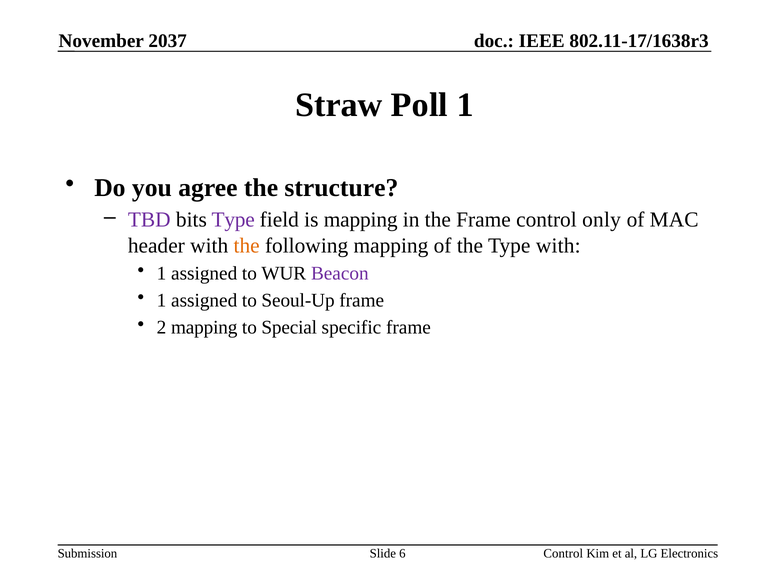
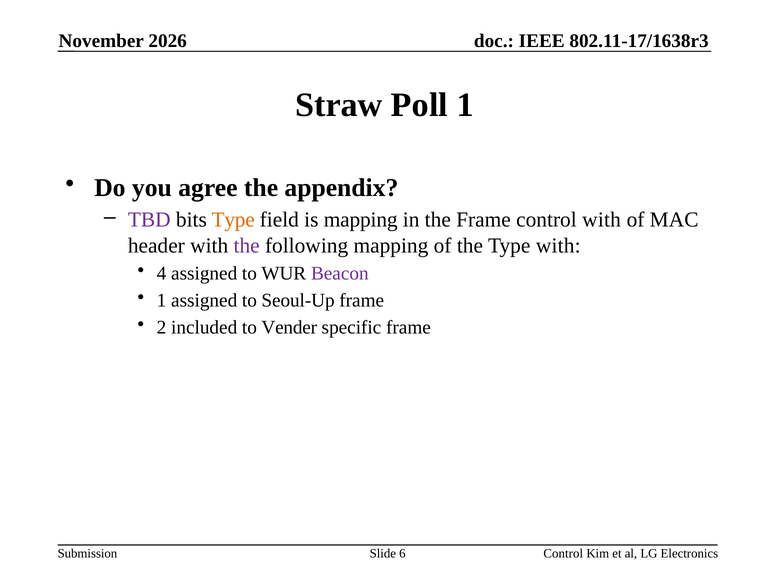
2037: 2037 -> 2026 (168, 41)
structure: structure -> appendix (341, 188)
Type colour: purple -> orange (233, 220)
control only: only -> with (602, 220)
the colour: orange -> purple (247, 245)
1: 1 -> 4 (162, 274)
2 mapping: mapping -> included (204, 327)
Special: Special -> Vender (289, 327)
